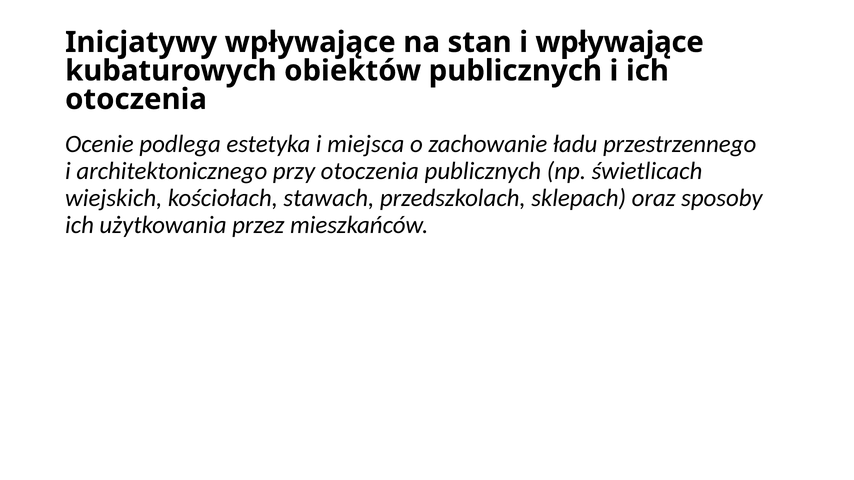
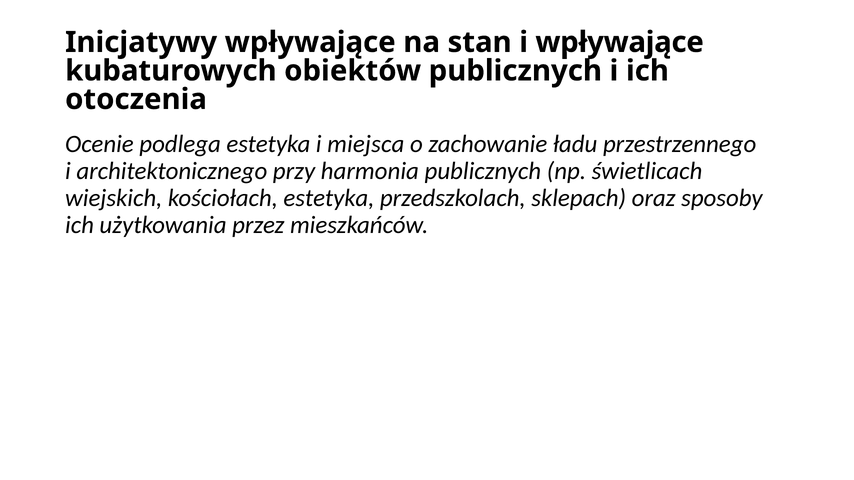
przy otoczenia: otoczenia -> harmonia (370, 171)
kościołach stawach: stawach -> estetyka (329, 198)
